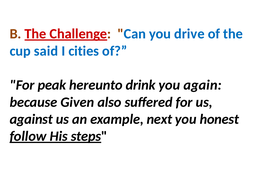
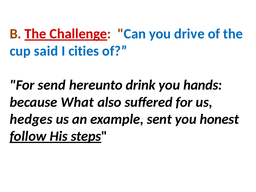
peak: peak -> send (52, 85)
again: again -> hands (203, 85)
Given: Given -> What (77, 102)
against: against -> hedges (31, 119)
next: next -> sent (159, 119)
